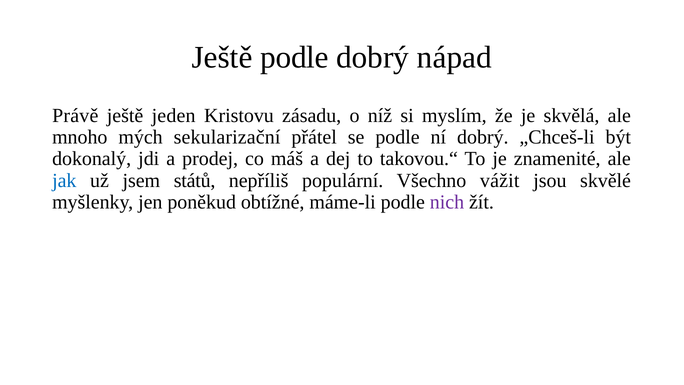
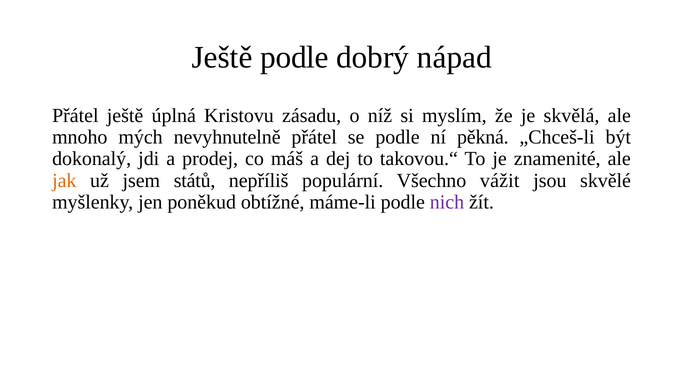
Právě: Právě -> Přátel (75, 116)
jeden: jeden -> úplná (174, 116)
sekularizační: sekularizační -> nevyhnutelně (227, 137)
ní dobrý: dobrý -> pěkná (483, 137)
jak colour: blue -> orange (64, 180)
